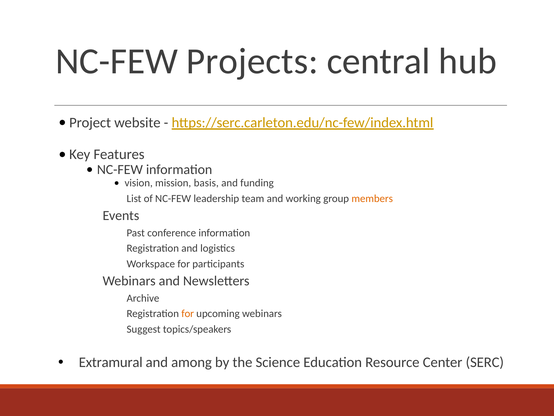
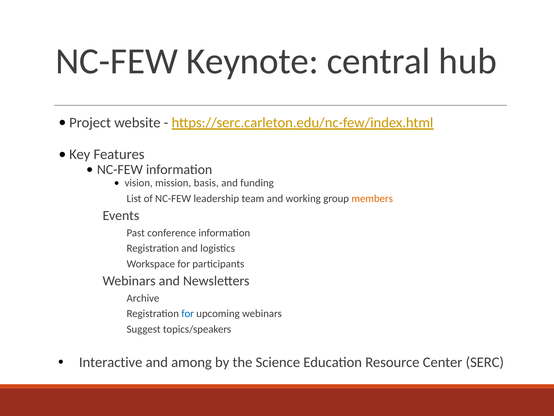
Projects: Projects -> Keynote (252, 61)
for colour: orange -> blue (188, 313)
Extramural: Extramural -> Interactive (111, 362)
